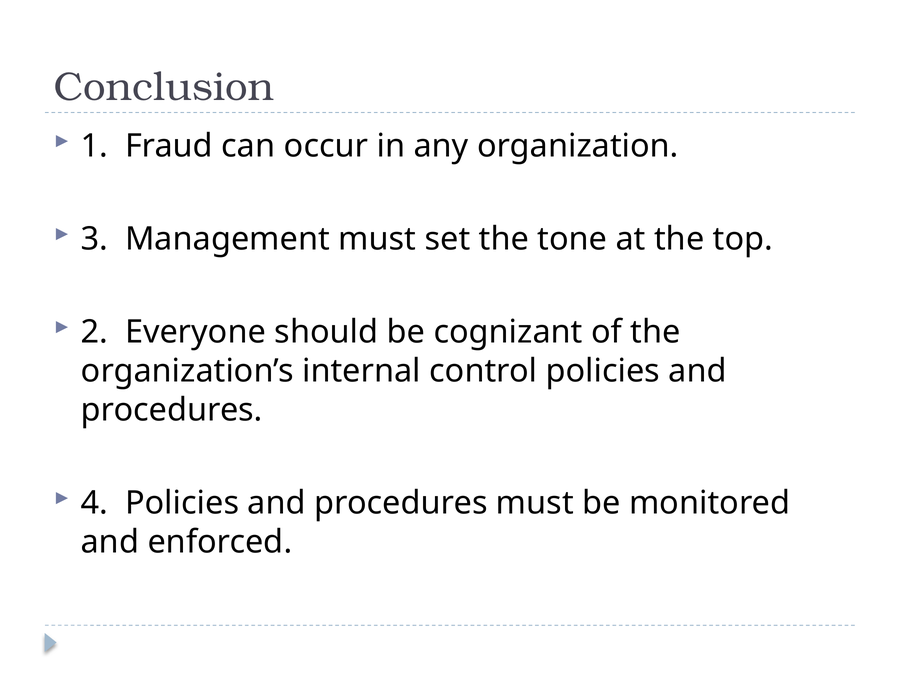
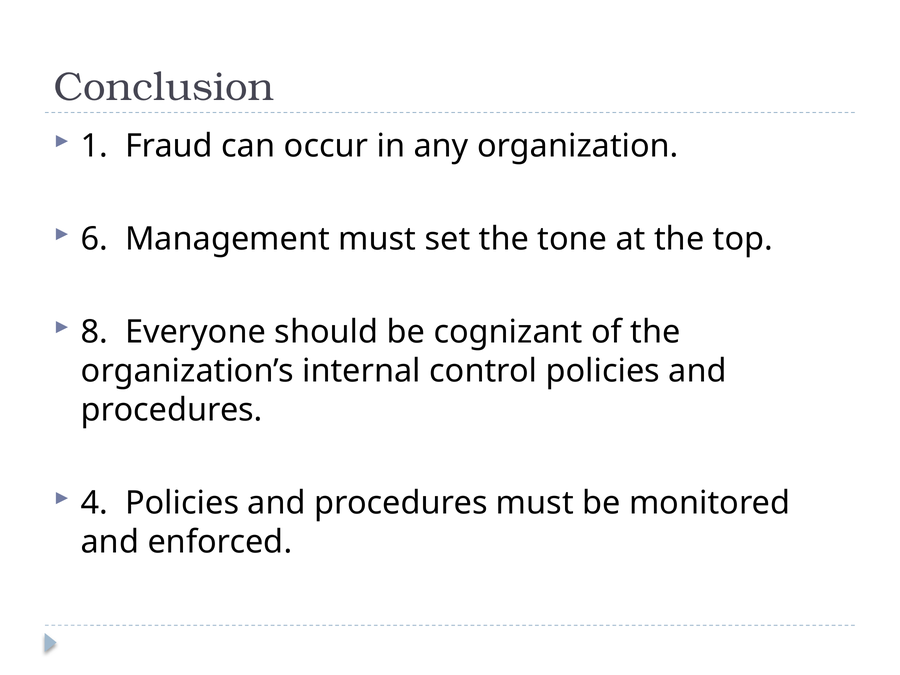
3: 3 -> 6 (95, 239)
2: 2 -> 8 (95, 332)
